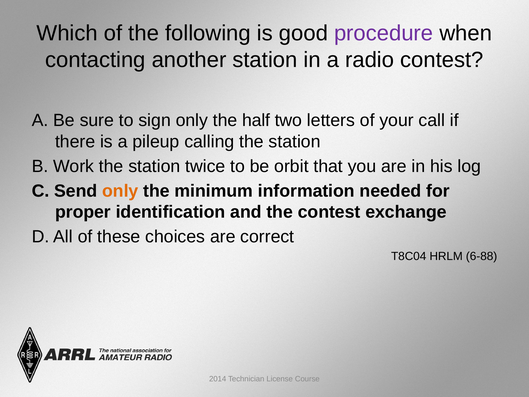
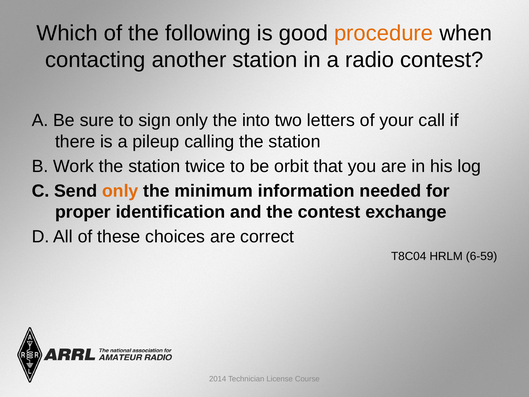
procedure colour: purple -> orange (384, 33)
half: half -> into (256, 120)
6-88: 6-88 -> 6-59 (482, 256)
